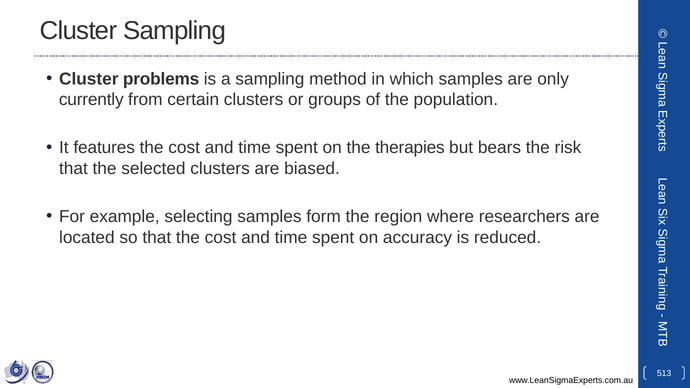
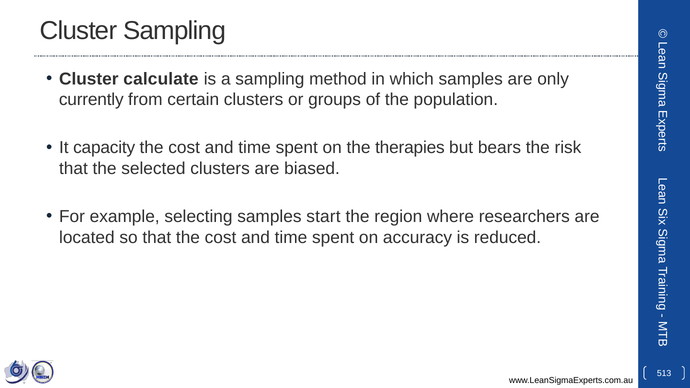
problems: problems -> calculate (161, 79)
features: features -> capacity (104, 148)
form: form -> start (323, 217)
